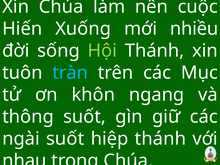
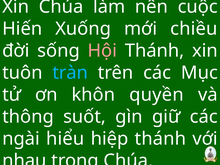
nhiều: nhiều -> chiều (194, 29)
Hội colour: light green -> pink (102, 51)
ngang: ngang -> quyền (156, 95)
ngài suốt: suốt -> hiểu (65, 139)
